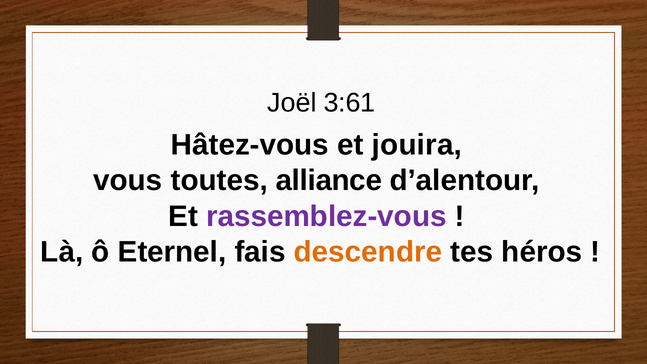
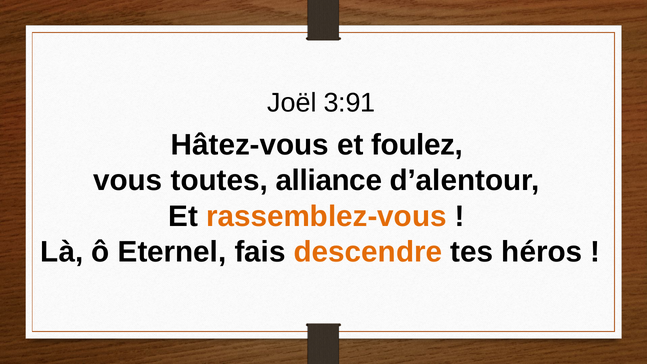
3:61: 3:61 -> 3:91 (349, 103)
jouira: jouira -> foulez (417, 145)
rassemblez-vous colour: purple -> orange (326, 216)
